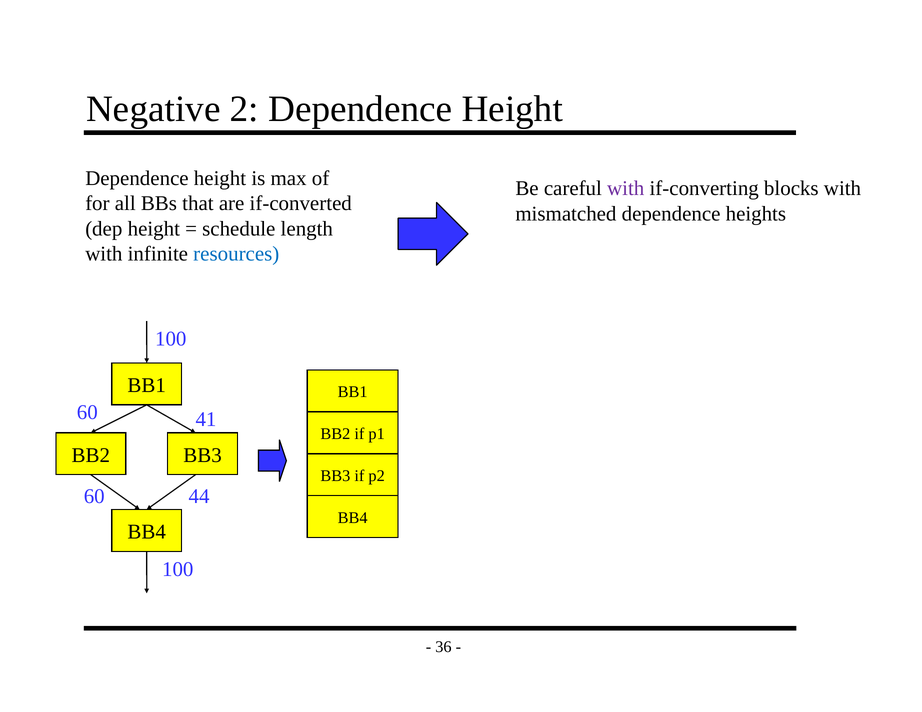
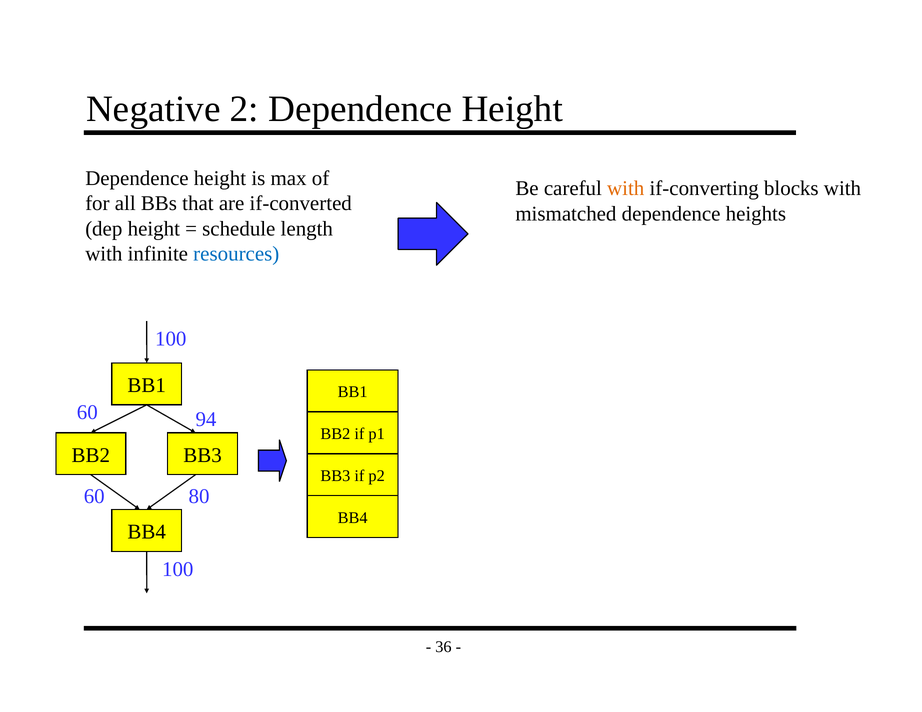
with colour: purple -> orange (626, 189)
41: 41 -> 94 (206, 420)
44: 44 -> 80 (199, 497)
